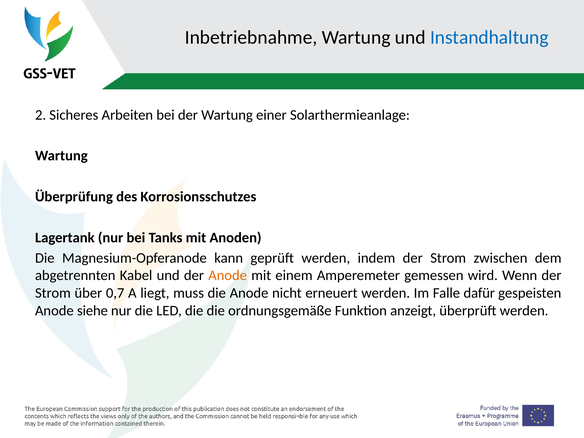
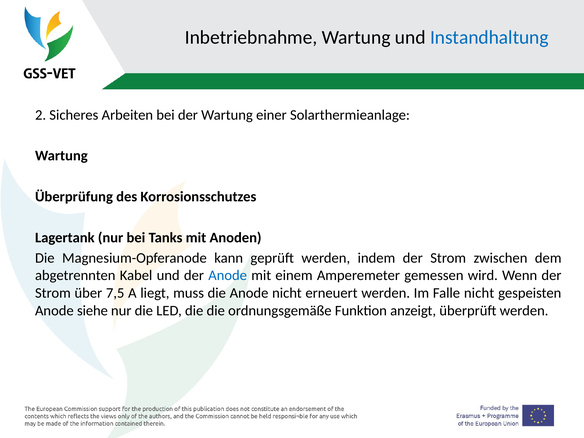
Anode colour: orange -> blue (228, 276)
0,7: 0,7 -> 7,5 (115, 293)
Falle dafür: dafür -> nicht (479, 293)
